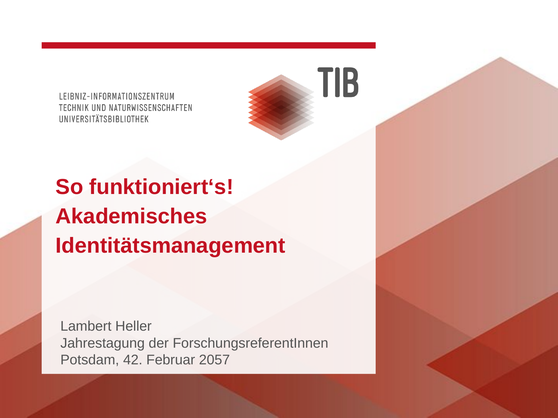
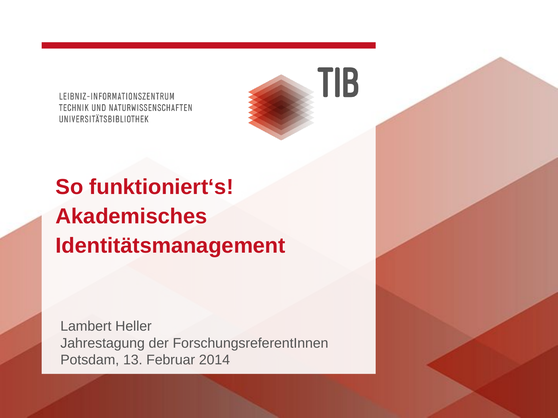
42: 42 -> 13 (133, 360)
2057: 2057 -> 2014 (214, 360)
